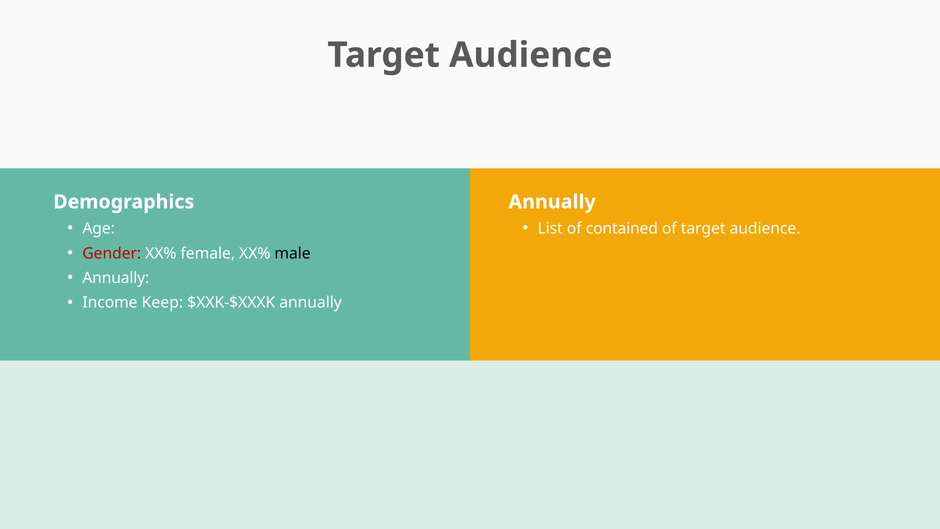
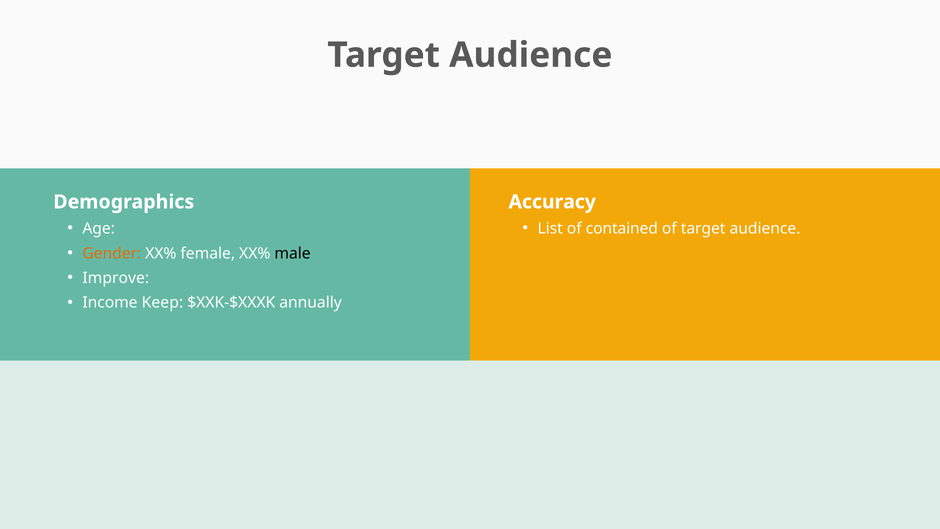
Annually: Annually -> Accuracy (552, 202)
Gender colour: red -> orange (112, 253)
Annually: Annually -> Improve (116, 278)
